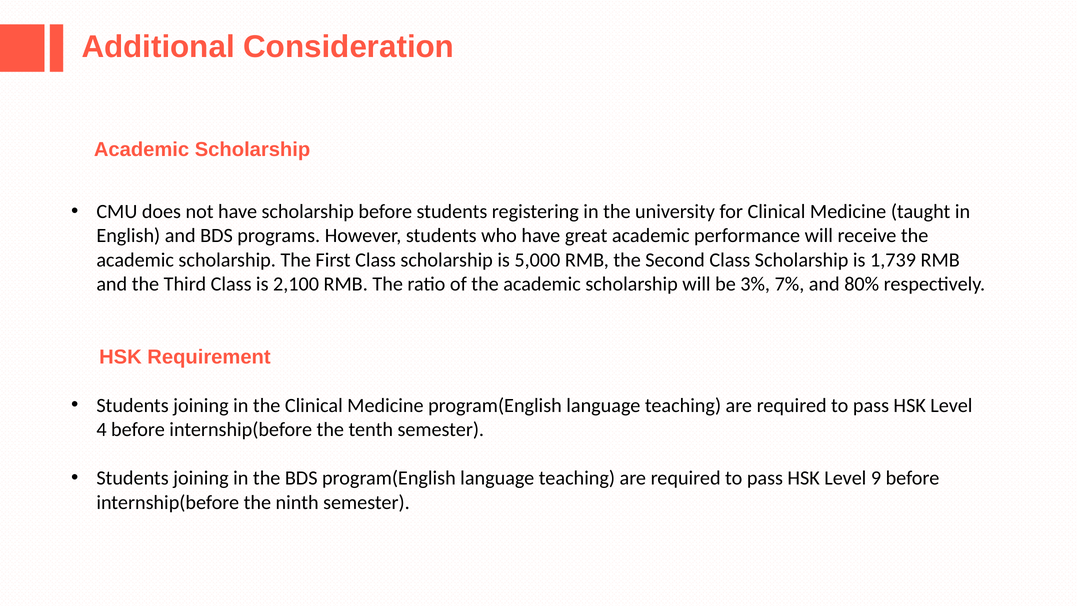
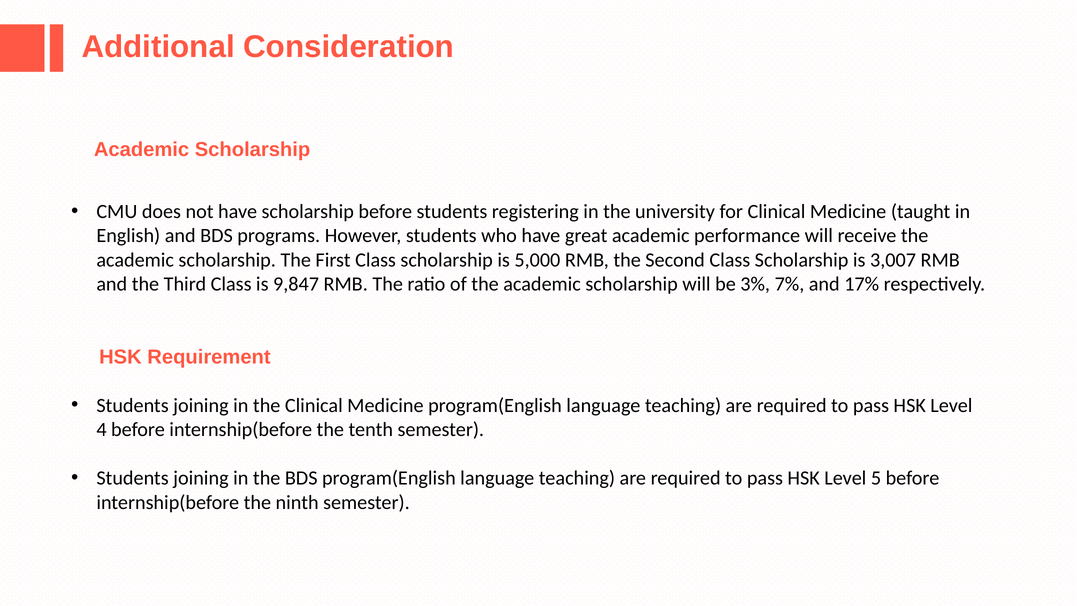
1,739: 1,739 -> 3,007 (893, 260)
2,100: 2,100 -> 9,847 (296, 284)
80%: 80% -> 17% (862, 284)
9: 9 -> 5 (876, 478)
